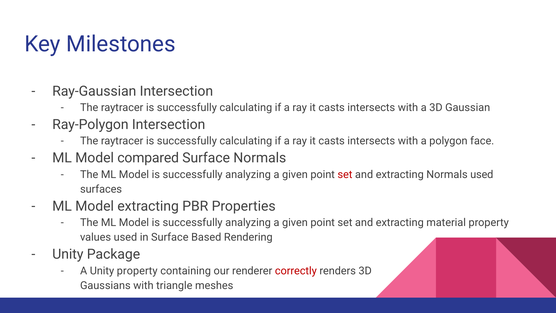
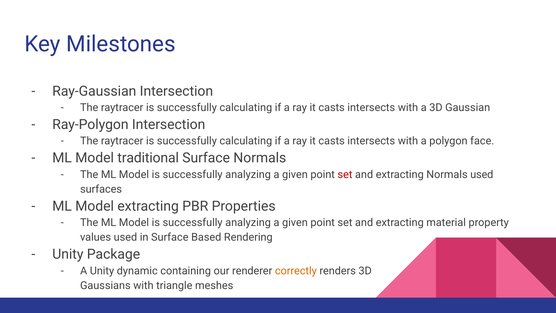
compared: compared -> traditional (148, 158)
Unity property: property -> dynamic (137, 271)
correctly colour: red -> orange (296, 271)
